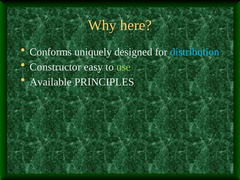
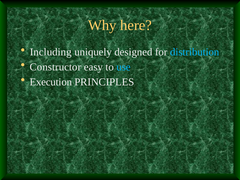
Conforms: Conforms -> Including (51, 52)
use colour: light green -> light blue (124, 67)
Available: Available -> Execution (51, 82)
